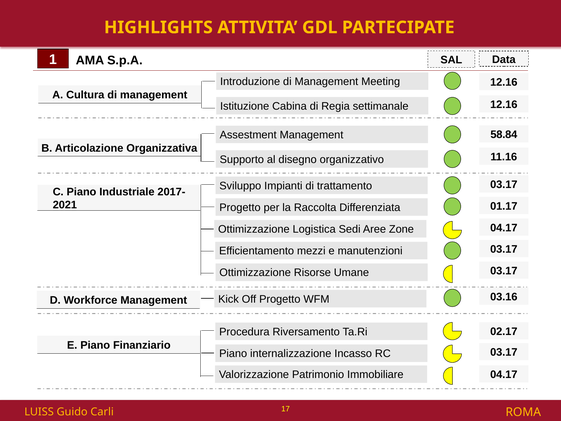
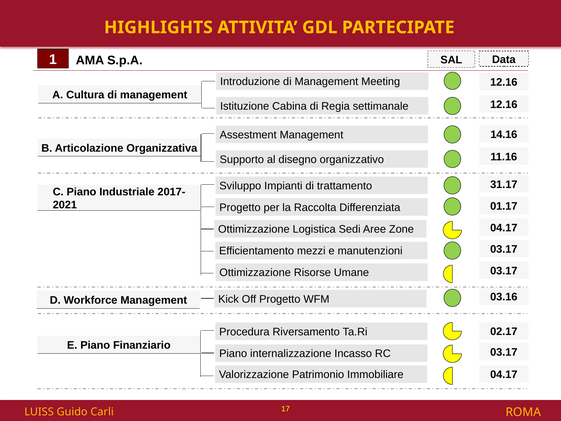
58.84: 58.84 -> 14.16 (504, 135)
03.17: 03.17 -> 31.17 (504, 185)
